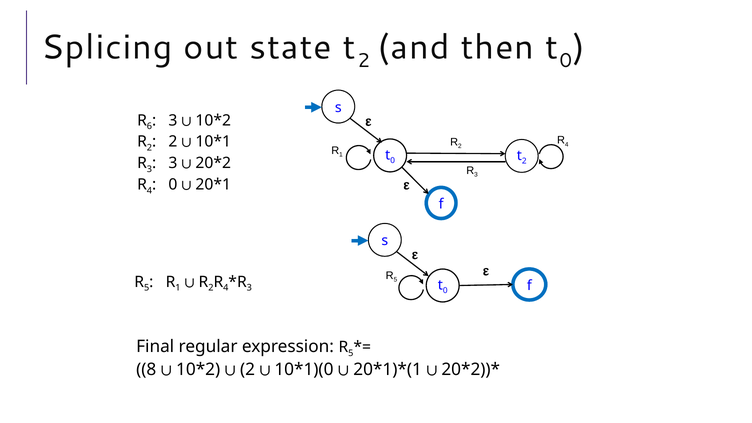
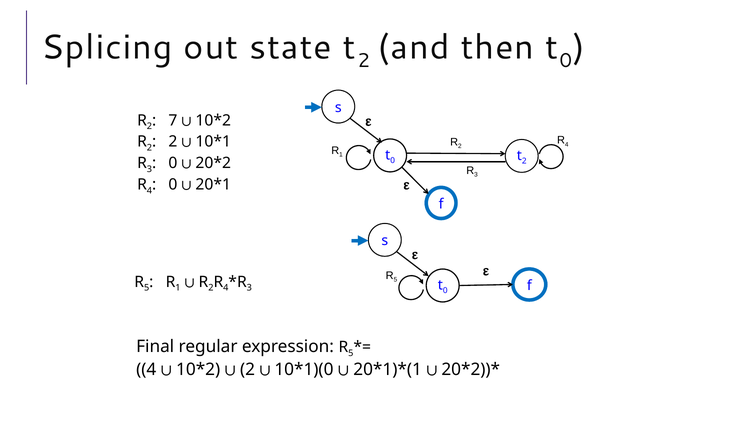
6: 6 -> 2 (149, 126)
3: 3 -> 7 (173, 120)
3: 3 -> 0 (173, 163)
8: 8 -> 4 (146, 370)
